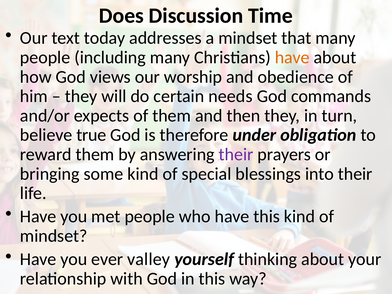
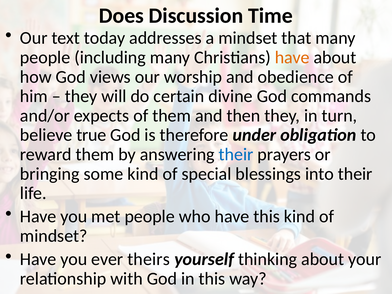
needs: needs -> divine (230, 96)
their colour: purple -> blue (236, 154)
valley: valley -> theirs (149, 259)
